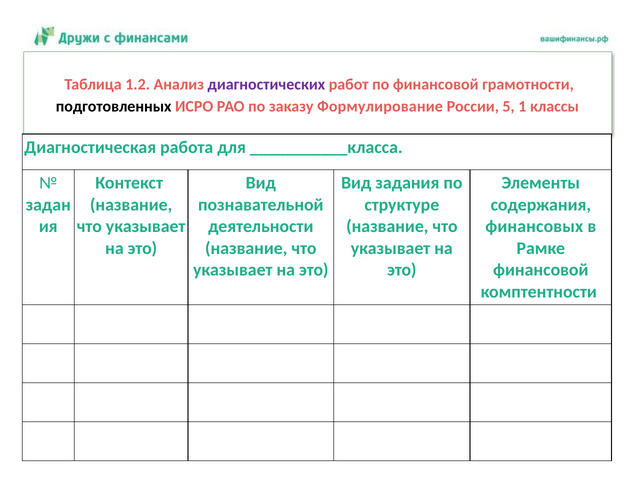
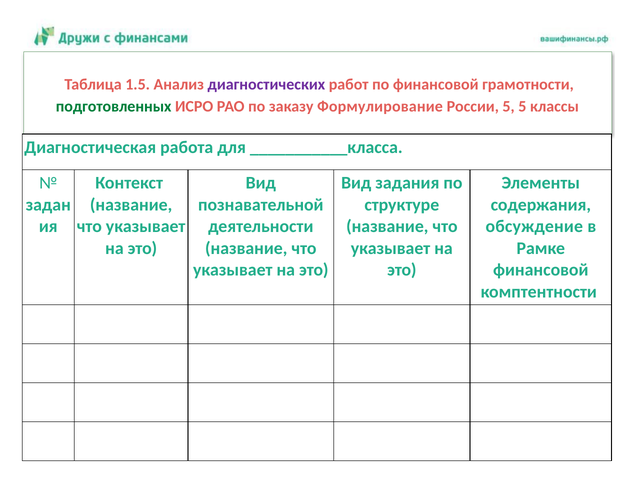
1.2: 1.2 -> 1.5 (138, 84)
подготовленных colour: black -> green (114, 107)
5 1: 1 -> 5 (522, 107)
финансовых: финансовых -> обсуждение (534, 227)
